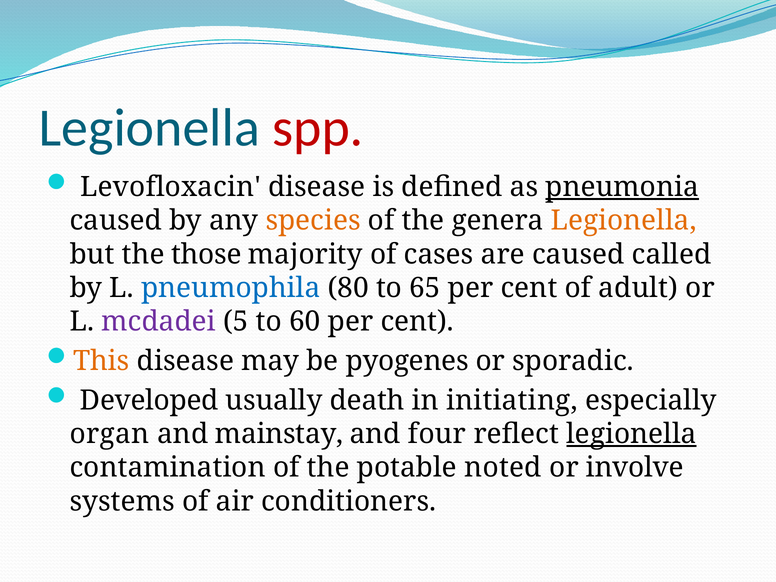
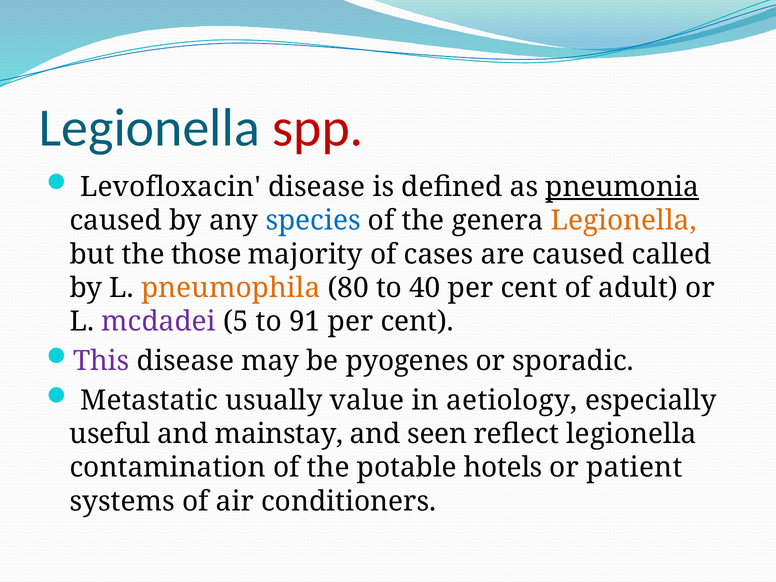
species colour: orange -> blue (313, 221)
pneumophila colour: blue -> orange (231, 288)
65: 65 -> 40 (425, 288)
60: 60 -> 91 (305, 322)
This colour: orange -> purple (101, 361)
Developed: Developed -> Metastatic (149, 400)
death: death -> value (367, 400)
initiating: initiating -> aetiology (512, 400)
organ: organ -> useful (110, 434)
four: four -> seen (437, 434)
legionella underline: present -> none (631, 434)
noted: noted -> hotels (503, 468)
involve: involve -> patient (634, 468)
